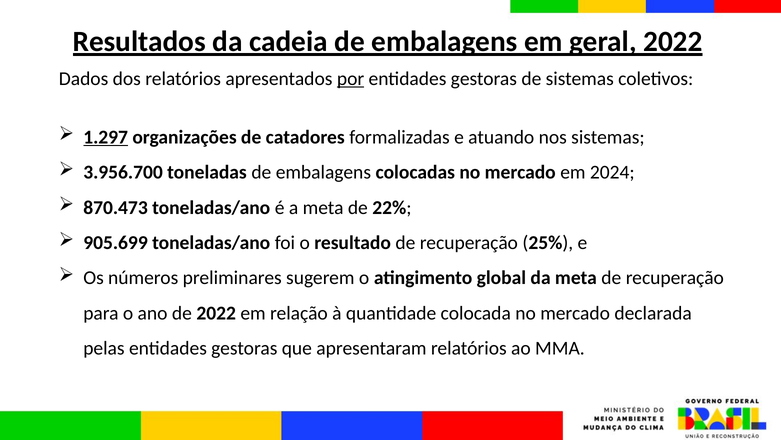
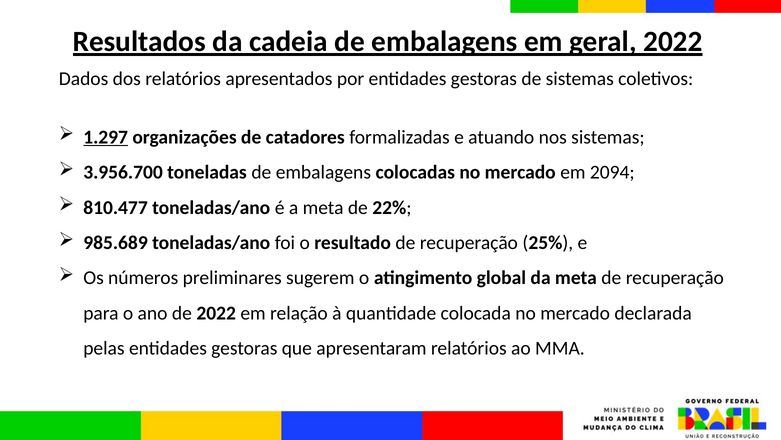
por underline: present -> none (351, 78)
2024: 2024 -> 2094 (612, 172)
870.473: 870.473 -> 810.477 (116, 207)
905.699: 905.699 -> 985.689 (116, 242)
